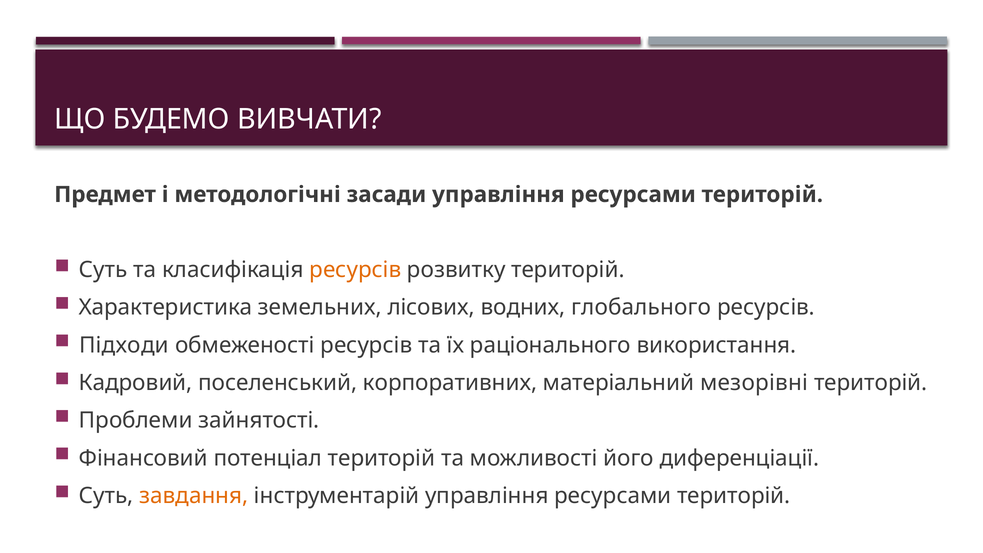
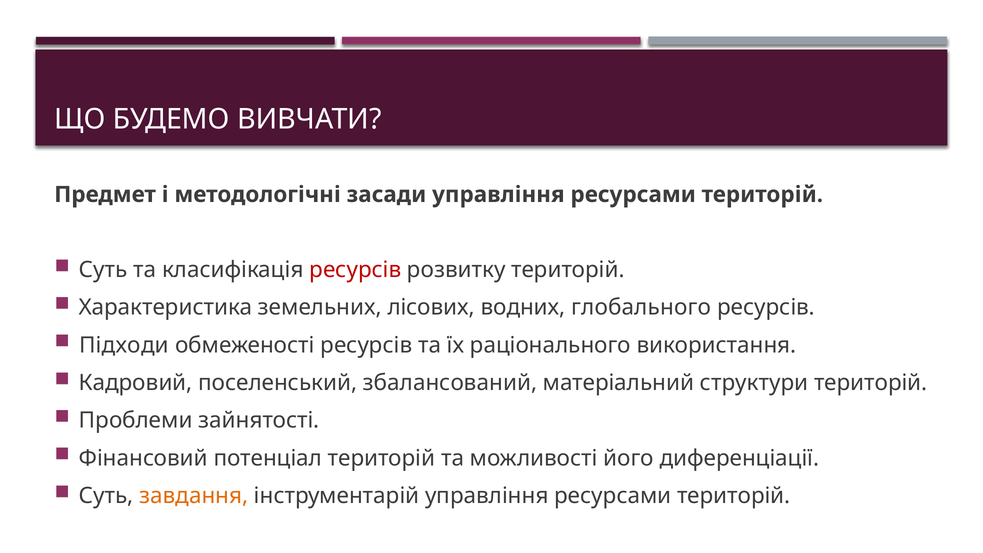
ресурсів colour: orange -> red (355, 270)
корпоративних: корпоративних -> збалансований (450, 383)
мезорівні: мезорівні -> структури (754, 383)
